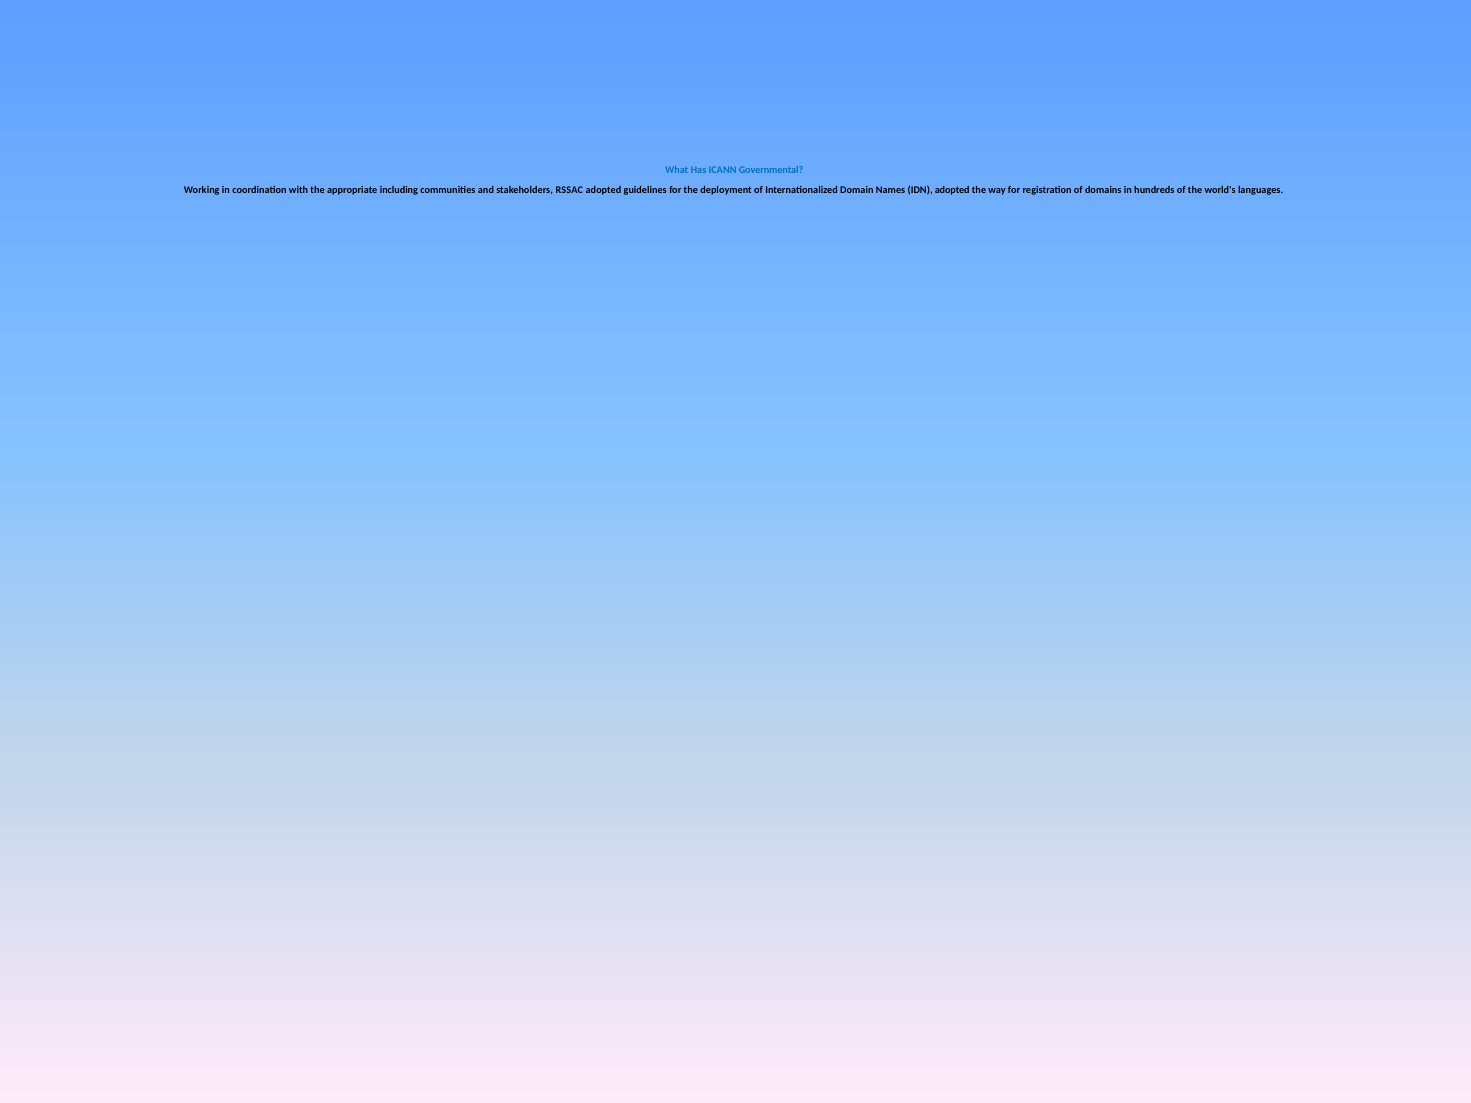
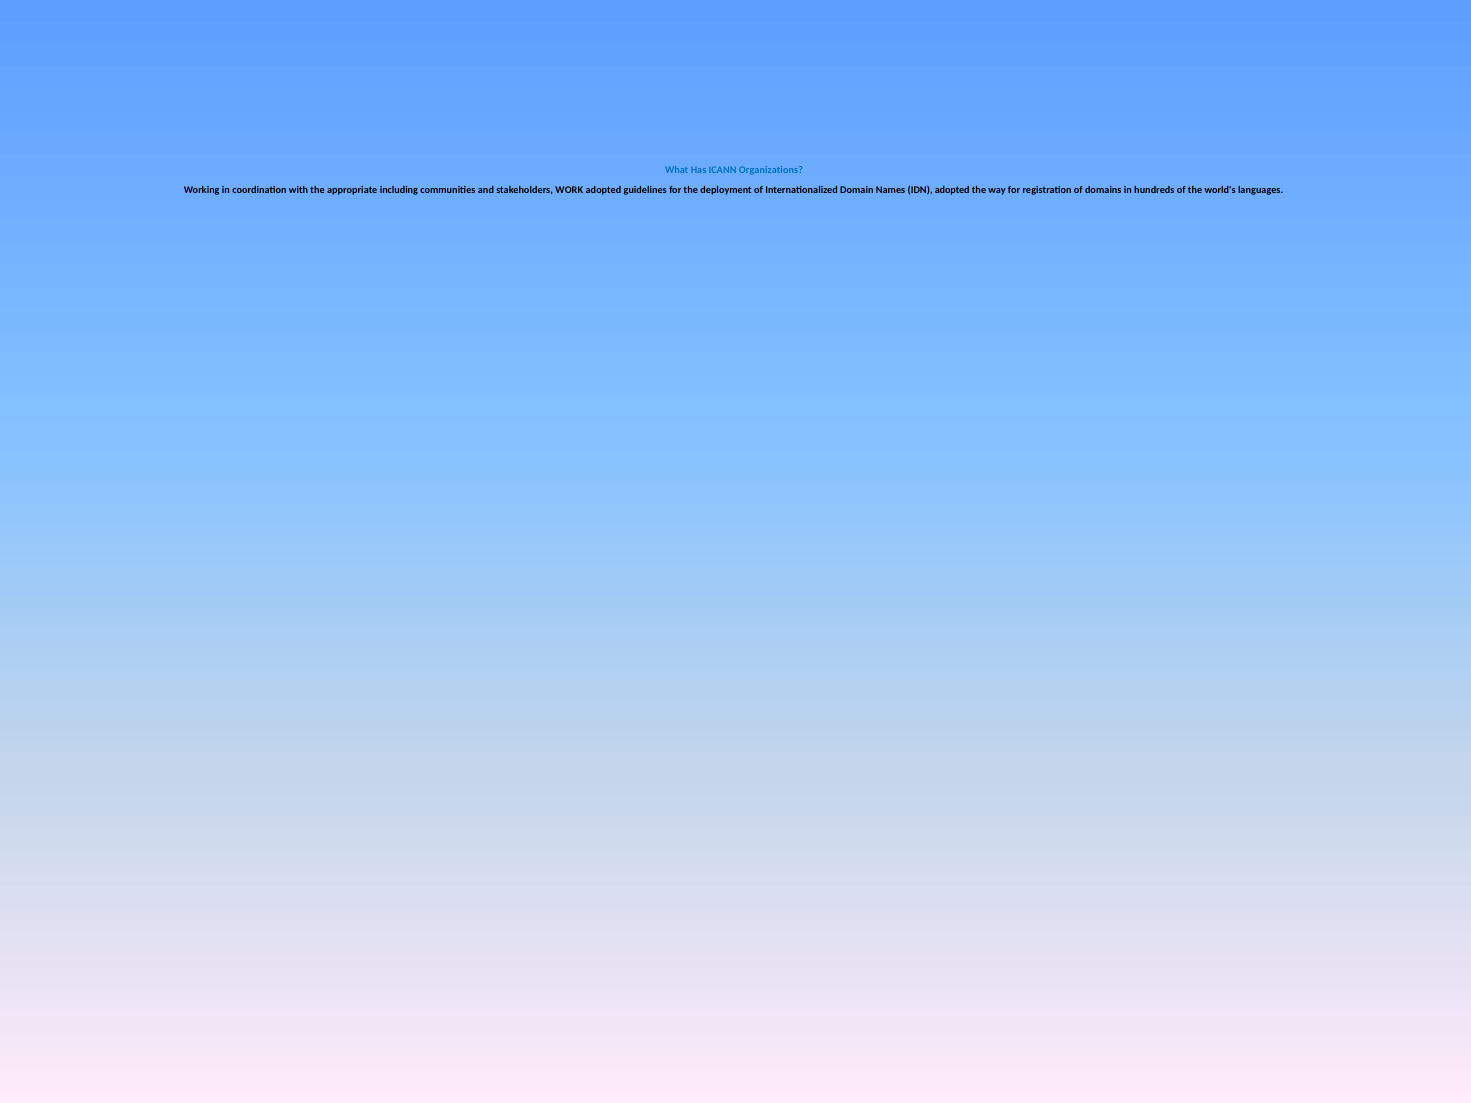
Governmental: Governmental -> Organizations (771, 171)
RSSAC: RSSAC -> WORK (569, 190)
